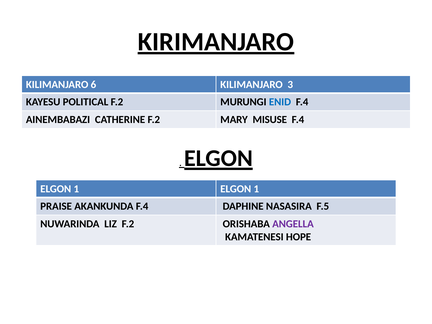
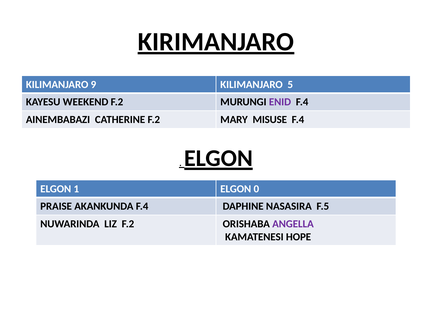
6: 6 -> 9 (93, 84)
3: 3 -> 5 (290, 84)
POLITICAL: POLITICAL -> WEEKEND (86, 102)
ENID colour: blue -> purple (280, 102)
1 ELGON 1: 1 -> 0 (256, 189)
